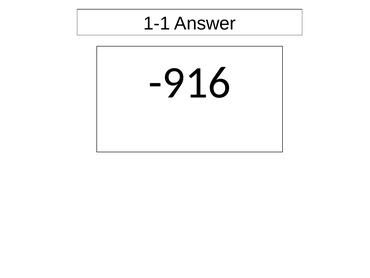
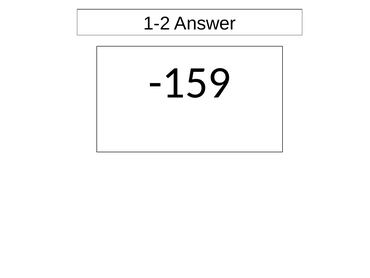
1-1: 1-1 -> 1-2 (157, 23)
-916: -916 -> -159 (190, 83)
